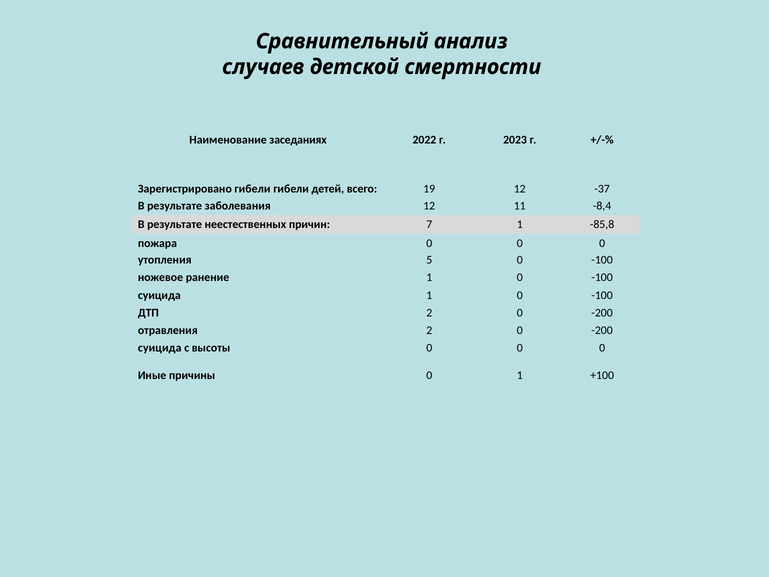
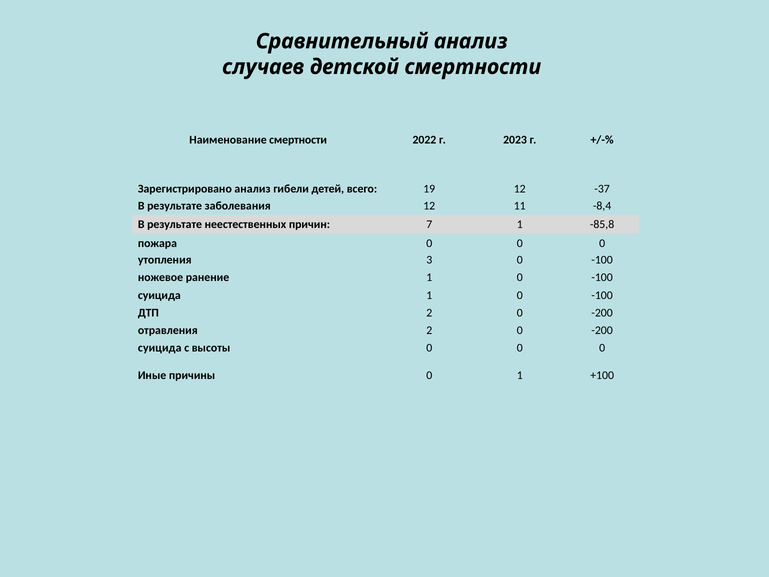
Наименование заседаниях: заседаниях -> смертности (298, 140)
Зарегистрировано гибели: гибели -> анализ (253, 189)
5: 5 -> 3 (429, 260)
